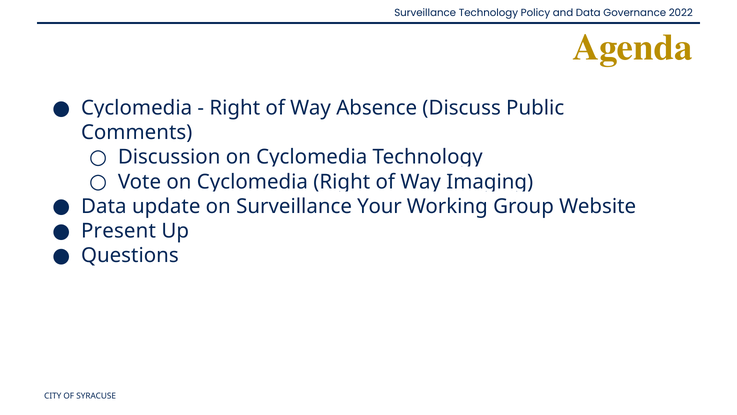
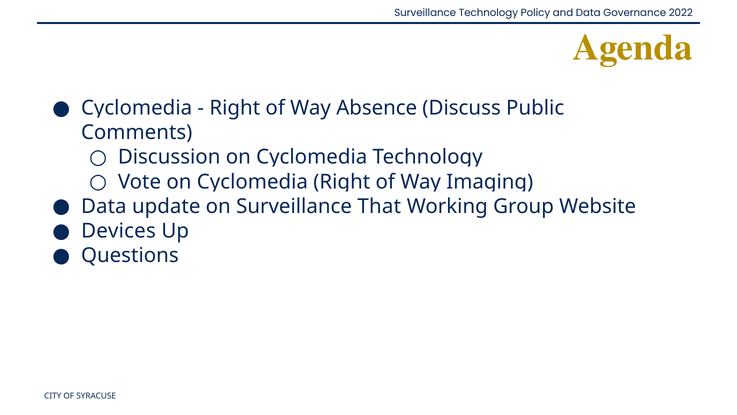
Your: Your -> That (379, 206)
Present: Present -> Devices (118, 231)
